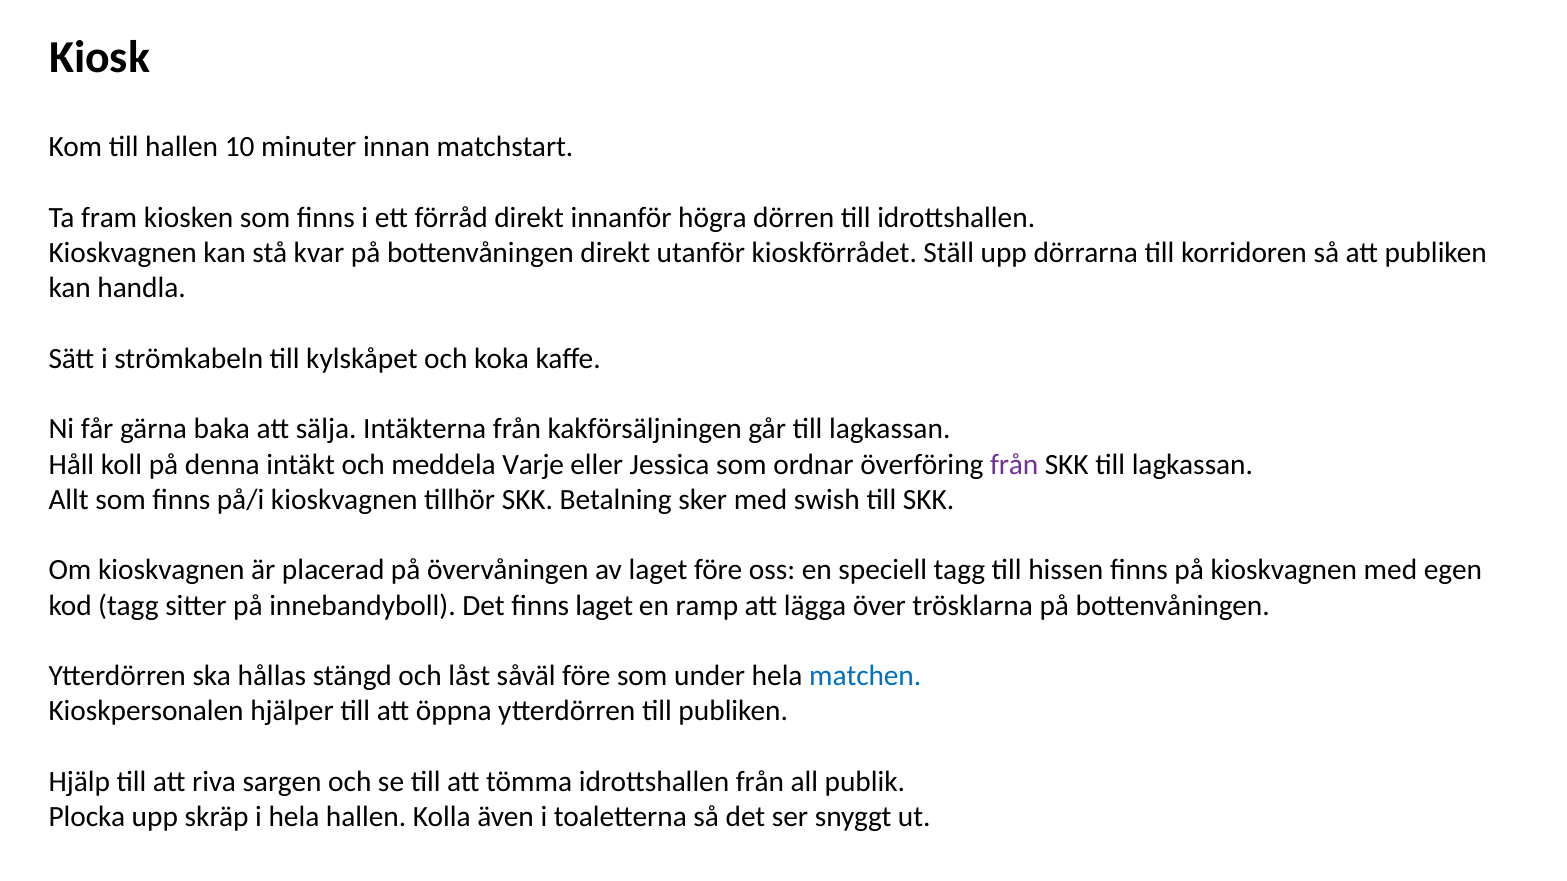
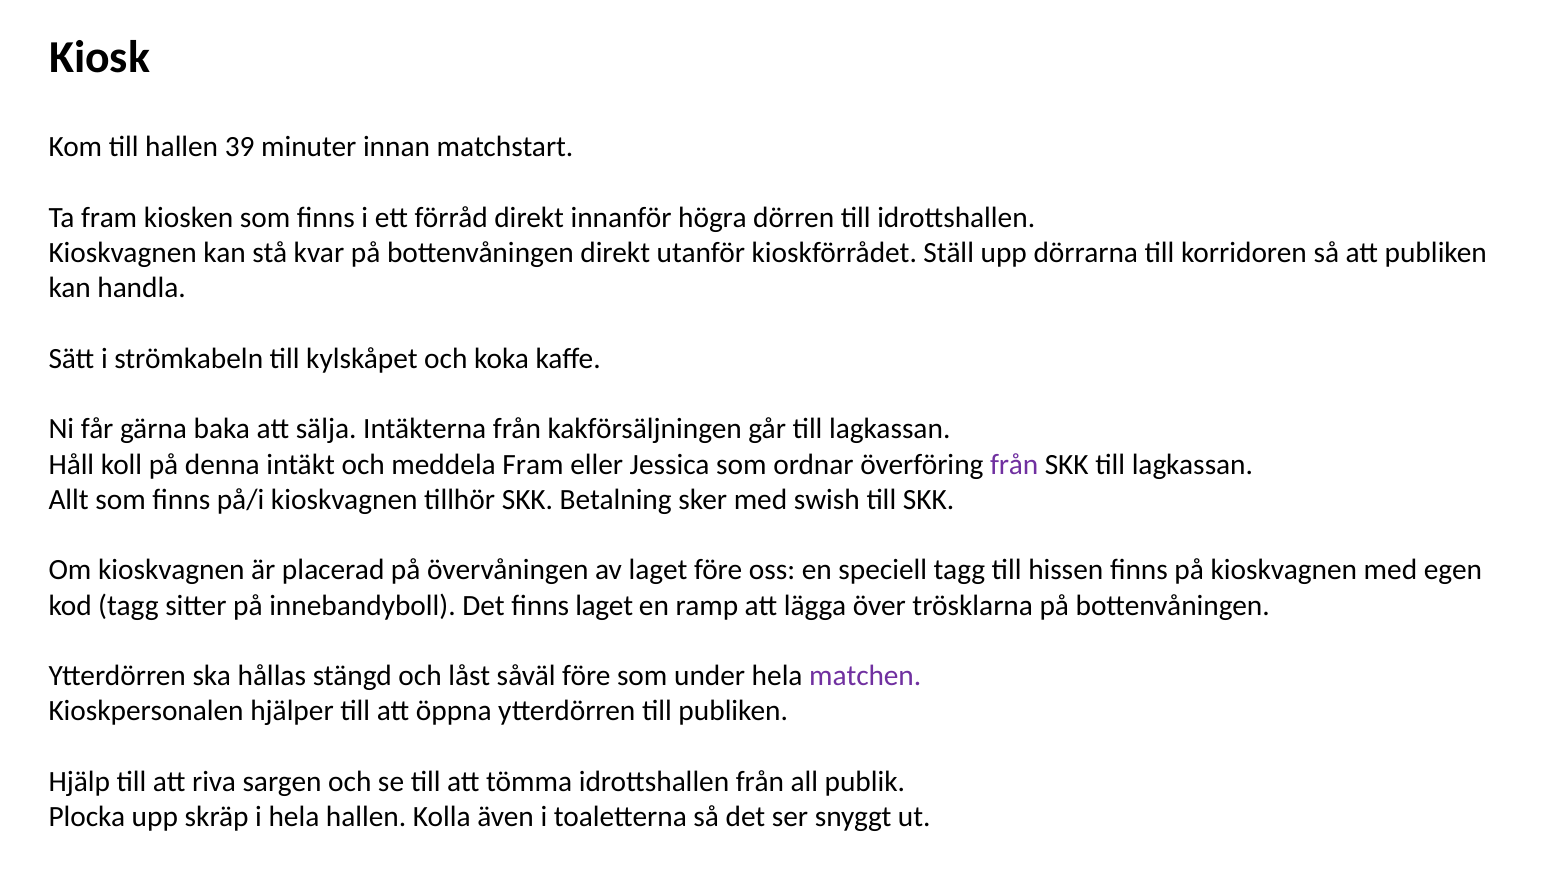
10: 10 -> 39 (240, 147)
meddela Varje: Varje -> Fram (533, 465)
matchen colour: blue -> purple (865, 676)
